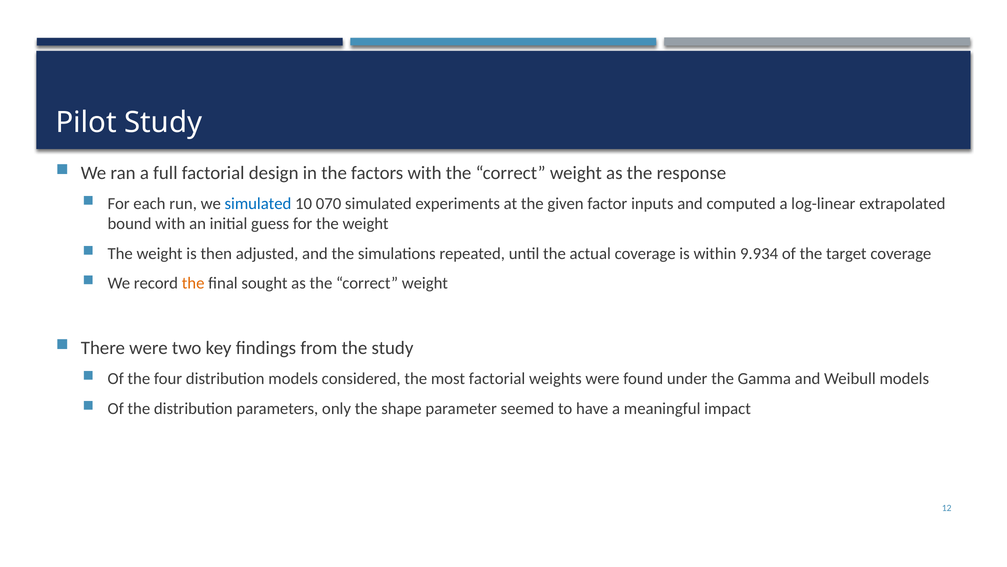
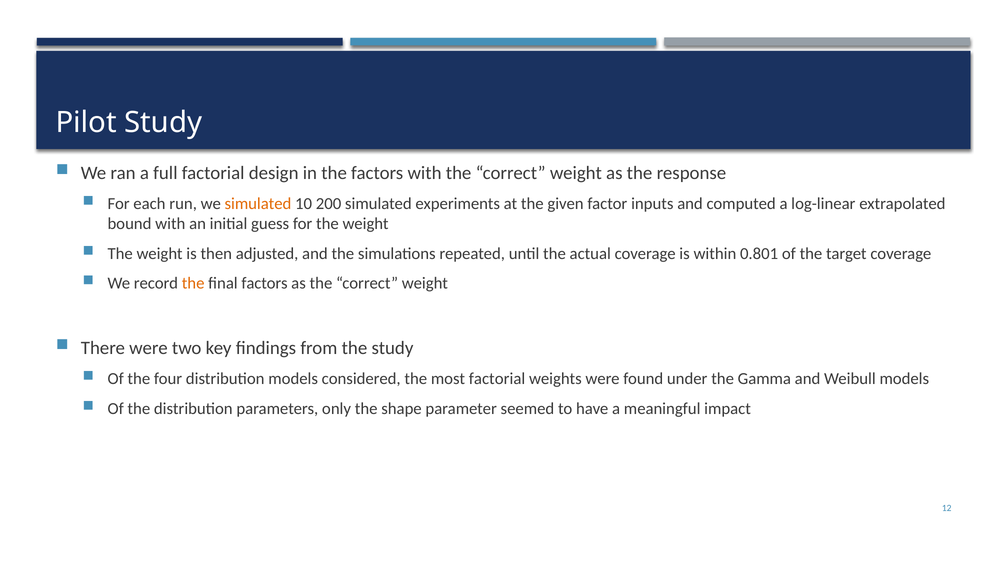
simulated colour: blue -> orange (258, 204)
070: 070 -> 200 (329, 204)
9.934: 9.934 -> 0.801 (759, 253)
final sought: sought -> factors (265, 283)
